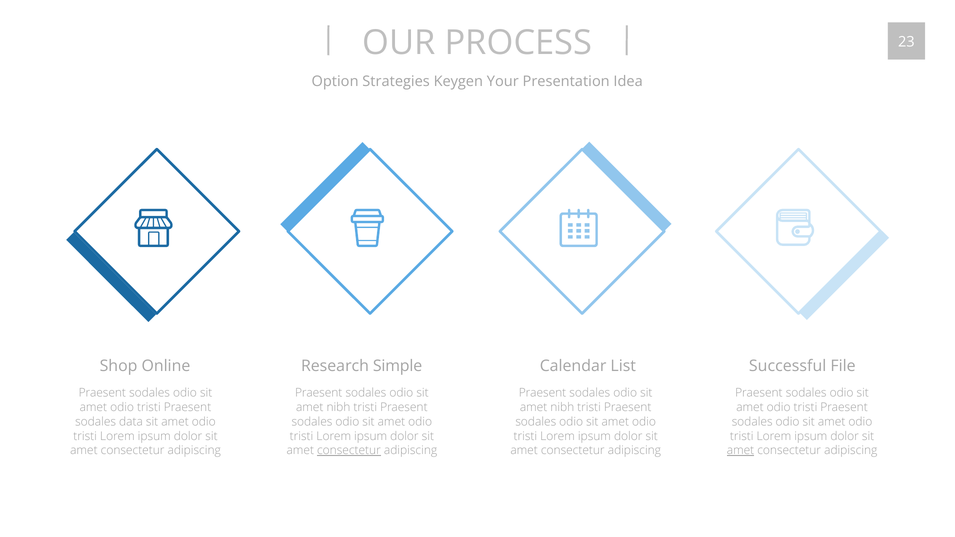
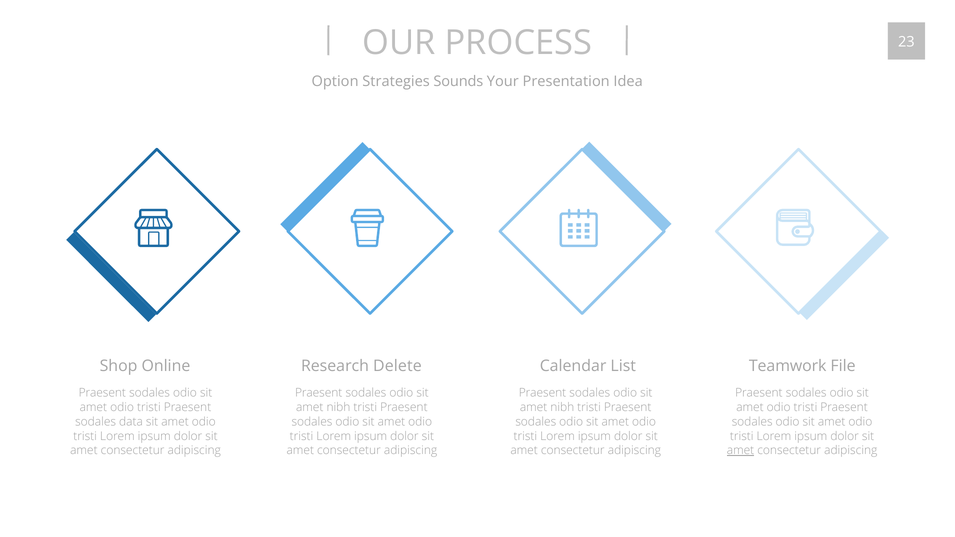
Keygen: Keygen -> Sounds (458, 82)
Simple: Simple -> Delete (397, 366)
Successful: Successful -> Teamwork (788, 366)
consectetur underline: present -> none (349, 451)
